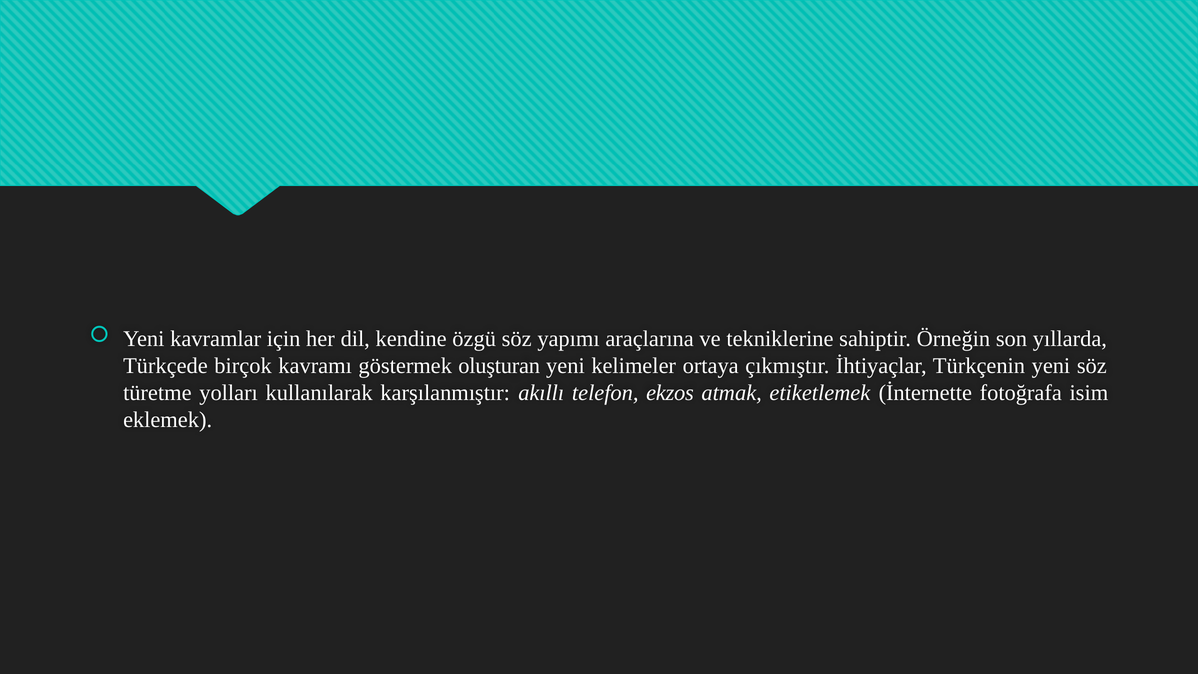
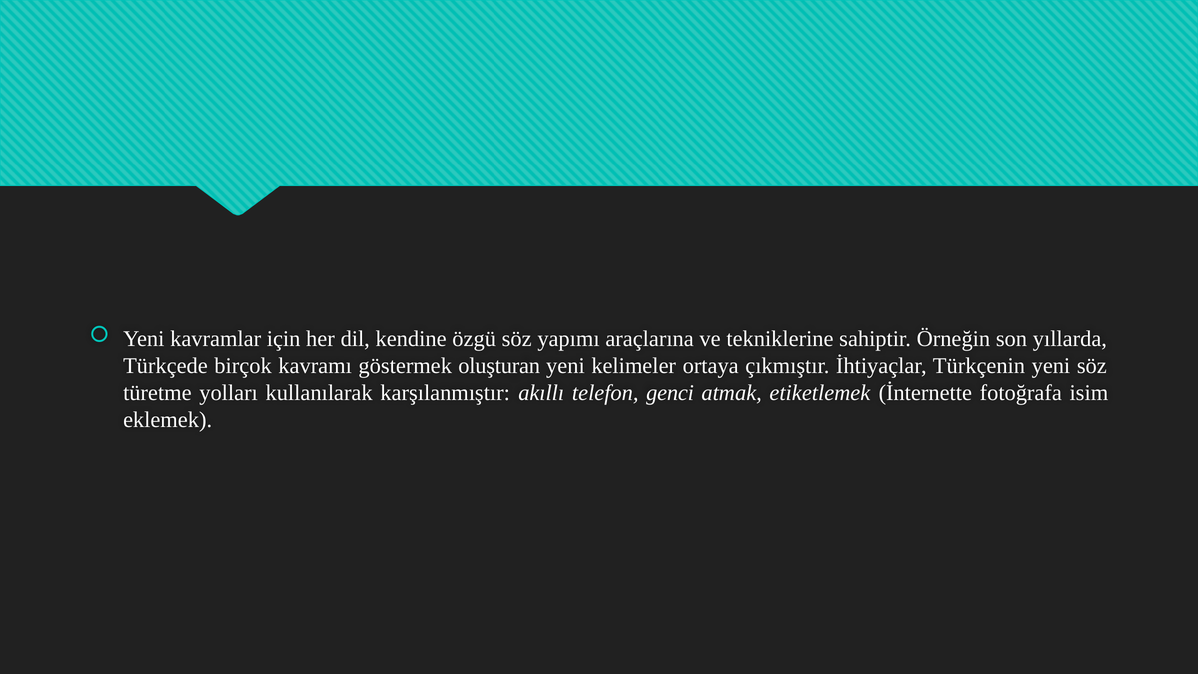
ekzos: ekzos -> genci (670, 393)
